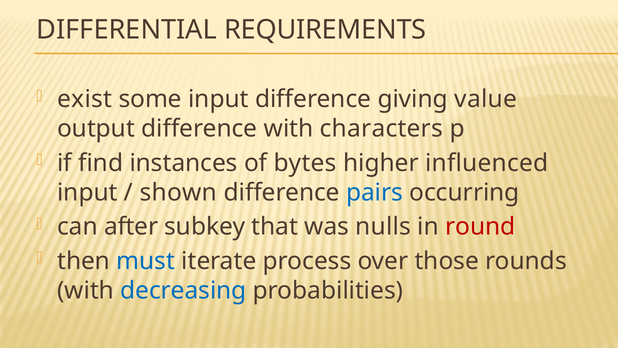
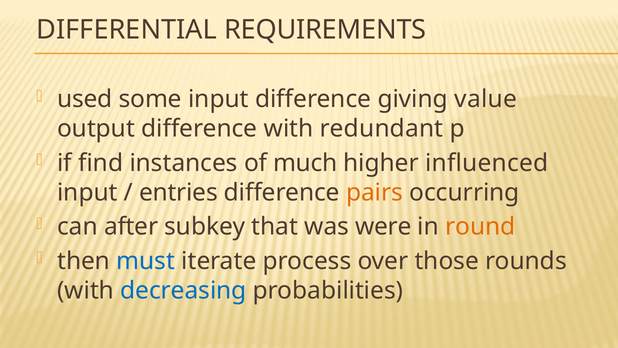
exist: exist -> used (85, 99)
characters: characters -> redundant (381, 129)
bytes: bytes -> much (305, 163)
shown: shown -> entries (179, 193)
pairs colour: blue -> orange (375, 193)
nulls: nulls -> were (383, 227)
round colour: red -> orange (480, 227)
